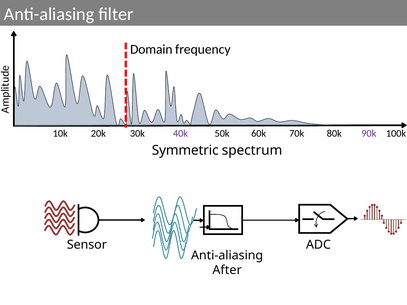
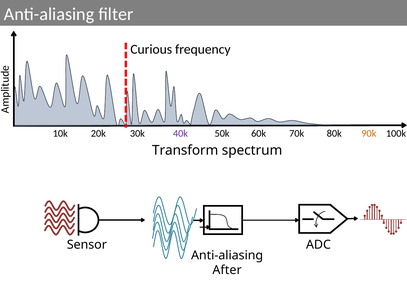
Domain: Domain -> Curious (151, 49)
90k colour: purple -> orange (369, 134)
Symmetric: Symmetric -> Transform (185, 151)
